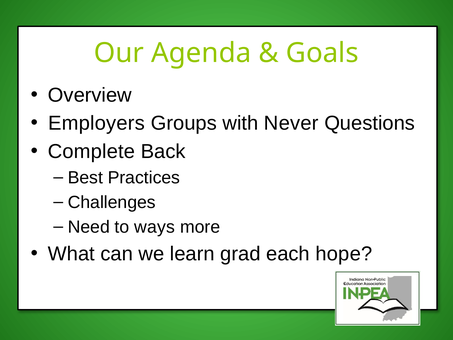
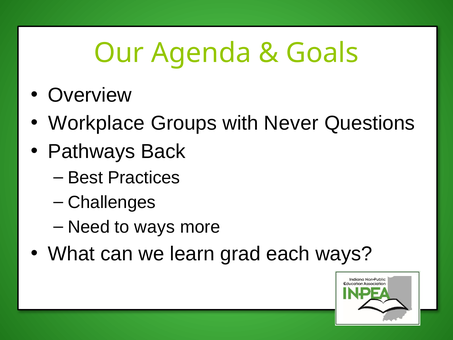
Employers: Employers -> Workplace (97, 123)
Complete: Complete -> Pathways (92, 151)
each hope: hope -> ways (344, 254)
